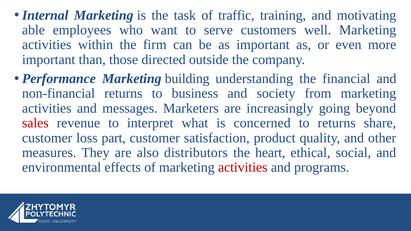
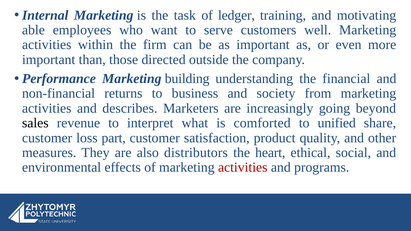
traffic: traffic -> ledger (236, 15)
messages: messages -> describes (130, 108)
sales colour: red -> black (35, 123)
concerned: concerned -> comforted (262, 123)
to returns: returns -> unified (337, 123)
